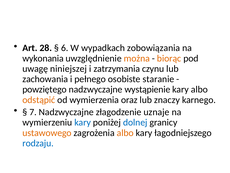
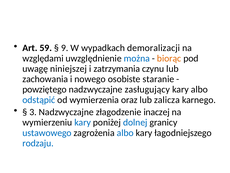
28: 28 -> 59 (46, 48)
6: 6 -> 9 (65, 48)
zobowiązania: zobowiązania -> demoralizacji (154, 48)
wykonania: wykonania -> względami (43, 58)
można colour: orange -> blue (137, 58)
pełnego: pełnego -> nowego (90, 79)
wystąpienie: wystąpienie -> zasługujący (147, 89)
odstąpić colour: orange -> blue (39, 100)
znaczy: znaczy -> zalicza (167, 100)
7: 7 -> 3 (33, 112)
uznaje: uznaje -> inaczej (157, 112)
ustawowego colour: orange -> blue (47, 132)
albo colour: orange -> blue (125, 132)
